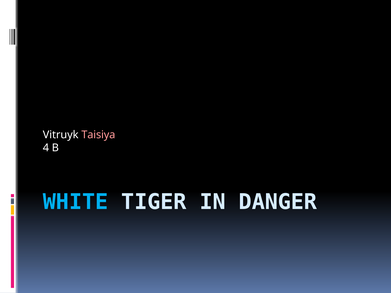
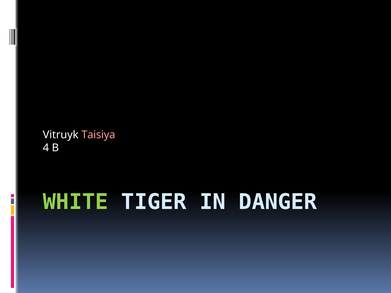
WHITE colour: light blue -> light green (76, 202)
